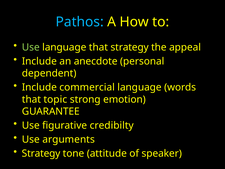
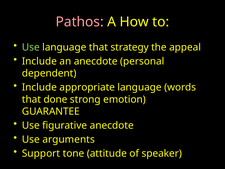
Pathos colour: light blue -> pink (80, 22)
commercial: commercial -> appropriate (87, 87)
topic: topic -> done (55, 99)
figurative credibilty: credibilty -> anecdote (112, 125)
Strategy: Strategy -> Support (41, 153)
